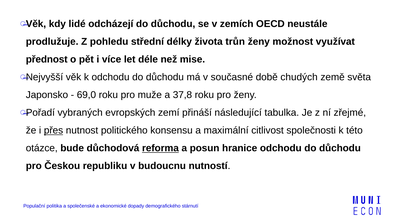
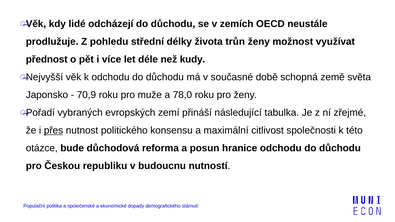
mise: mise -> kudy (193, 59)
chudých: chudých -> schopná (299, 77)
69,0: 69,0 -> 70,9 (86, 95)
37,8: 37,8 -> 78,0 (182, 95)
reforma underline: present -> none (160, 148)
